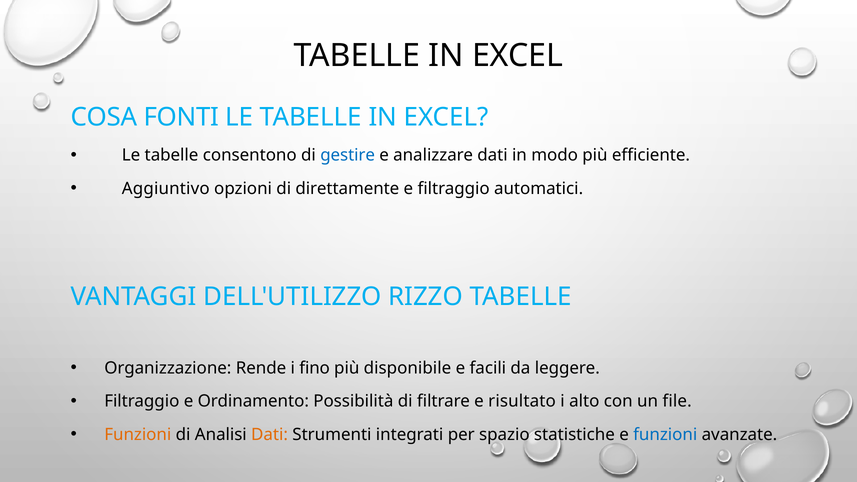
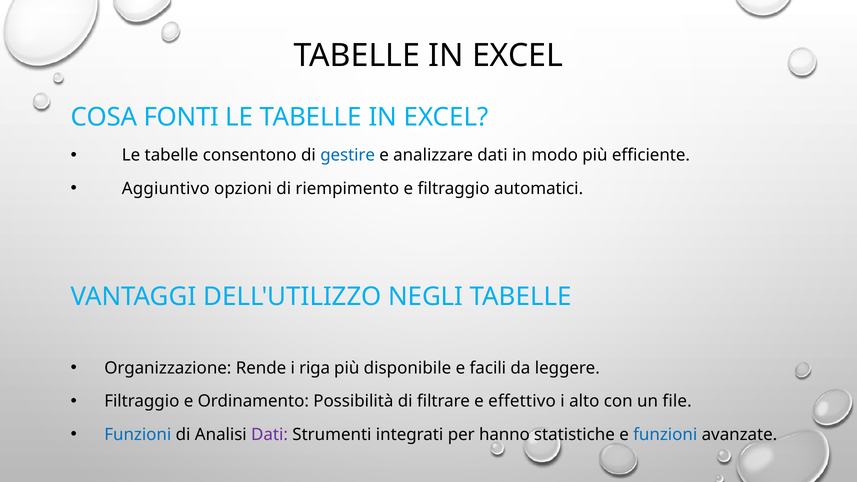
direttamente: direttamente -> riempimento (347, 189)
RIZZO: RIZZO -> NEGLI (426, 297)
fino: fino -> riga (315, 368)
risultato: risultato -> effettivo (522, 401)
Funzioni colour: orange -> blue (138, 435)
Dati colour: orange -> purple (270, 435)
spazio: spazio -> hanno (504, 435)
